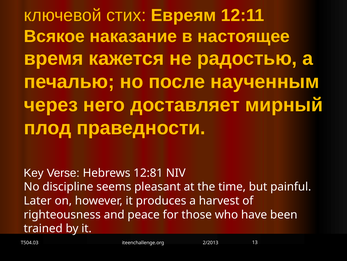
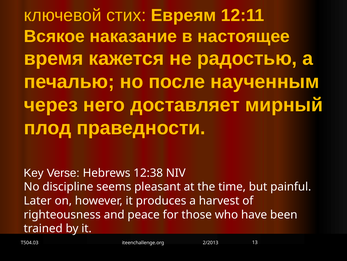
12:81: 12:81 -> 12:38 (148, 172)
